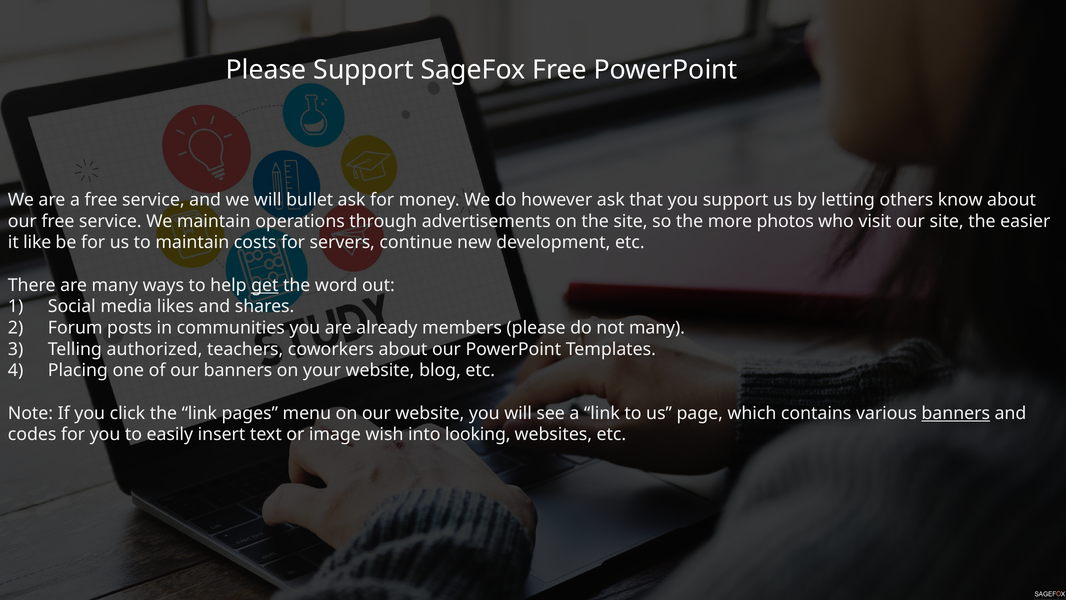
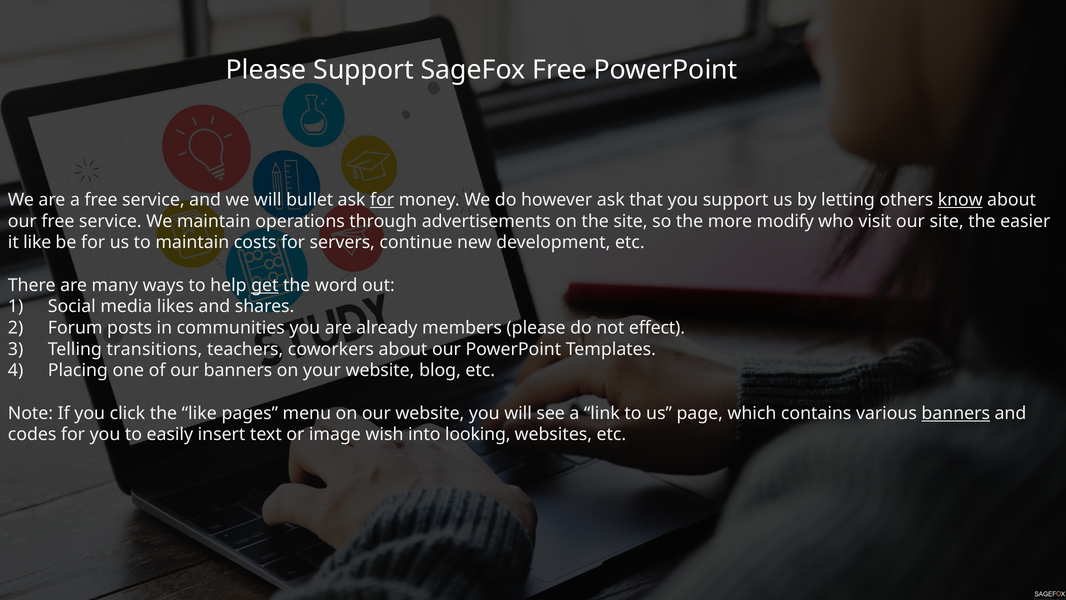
for underline: none -> present (382, 200)
know underline: none -> present (960, 200)
photos: photos -> modify (785, 221)
not many: many -> effect (657, 328)
authorized: authorized -> transitions (154, 349)
the link: link -> like (199, 413)
